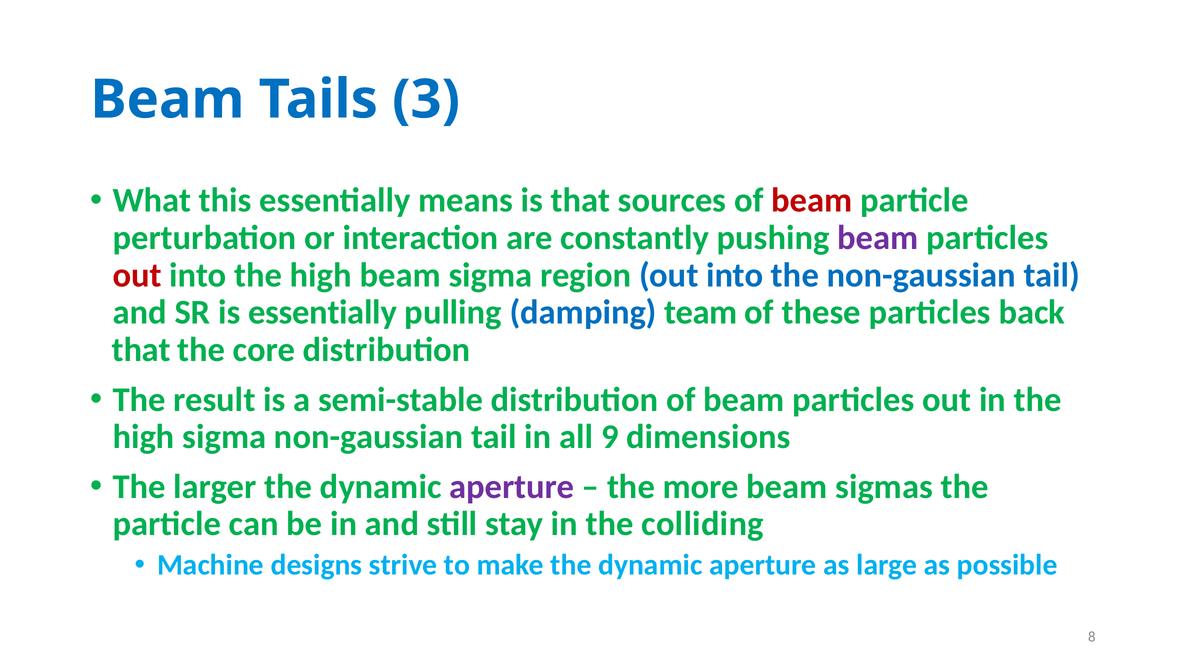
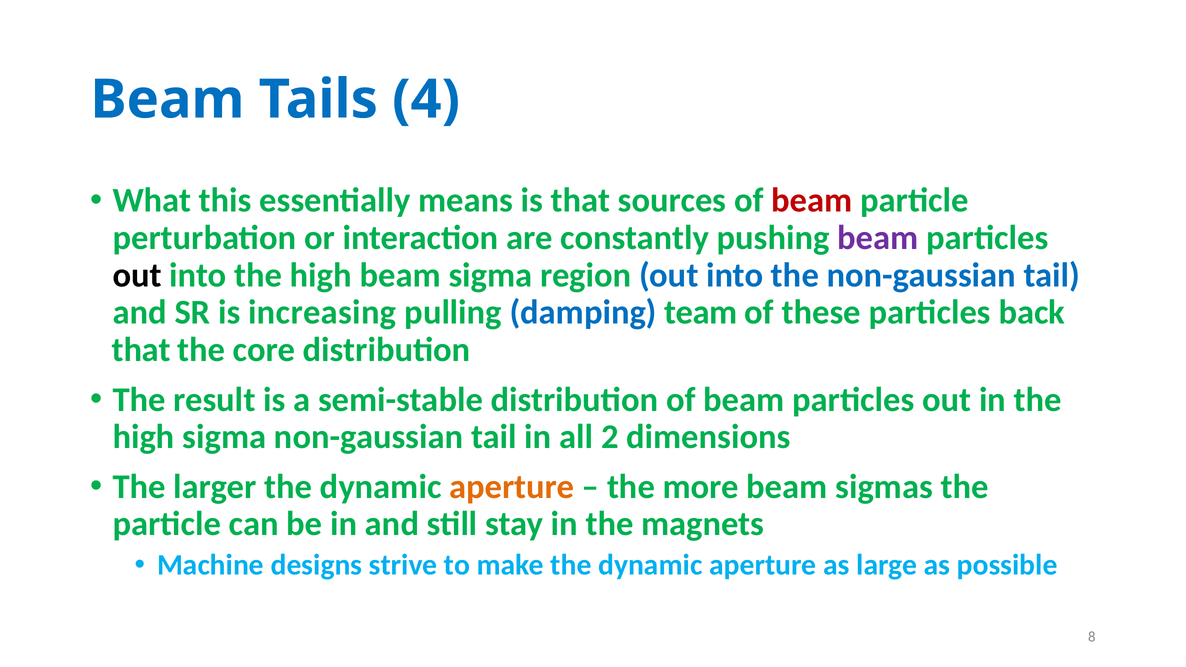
3: 3 -> 4 (426, 100)
out colour: red -> black (137, 275)
is essentially: essentially -> increasing (322, 313)
9: 9 -> 2 (610, 437)
aperture colour: purple -> orange (512, 487)
colliding: colliding -> magnets (703, 524)
